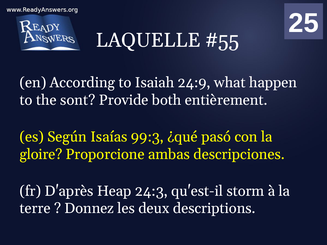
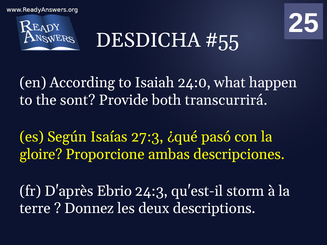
LAQUELLE: LAQUELLE -> DESDICHA (148, 40)
24:9: 24:9 -> 24:0 (194, 83)
entièrement: entièrement -> transcurrirá (226, 100)
99:3: 99:3 -> 27:3 (147, 137)
Heap: Heap -> Ebrio (114, 191)
